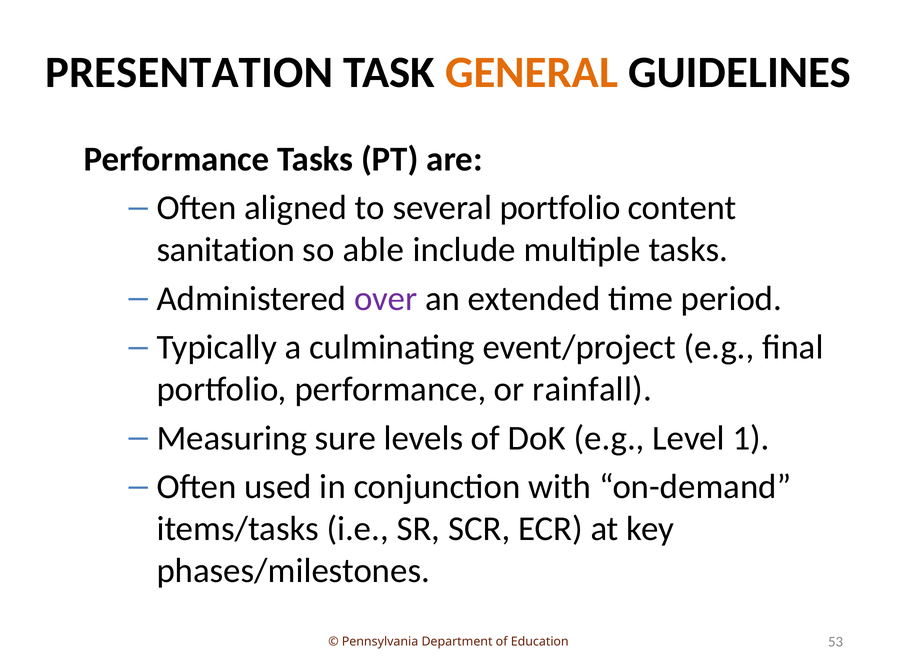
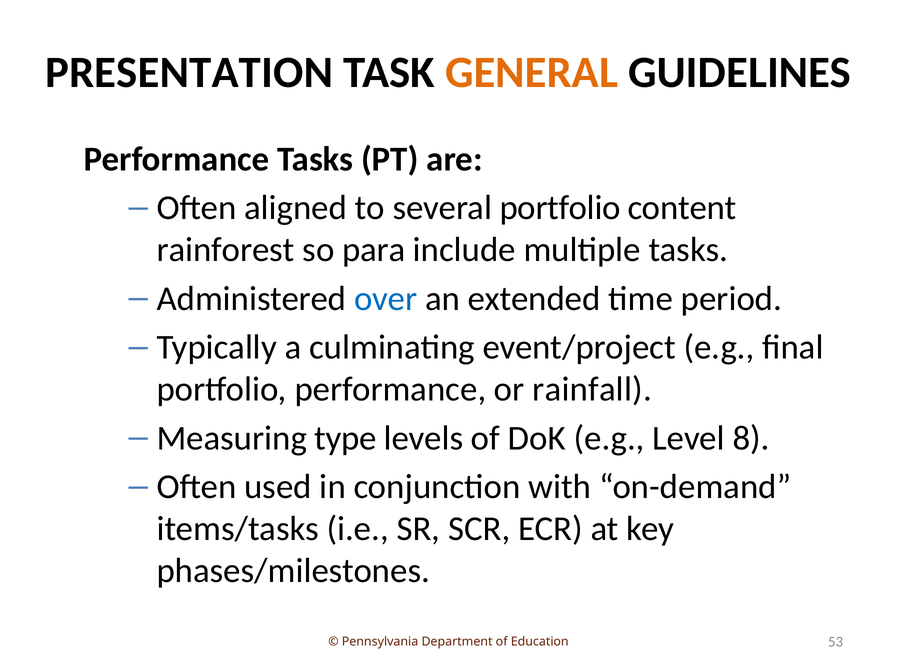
sanitation: sanitation -> rainforest (226, 250)
able: able -> para (374, 250)
over colour: purple -> blue (386, 299)
sure: sure -> type (346, 439)
1: 1 -> 8 (751, 439)
